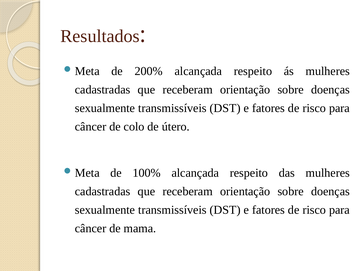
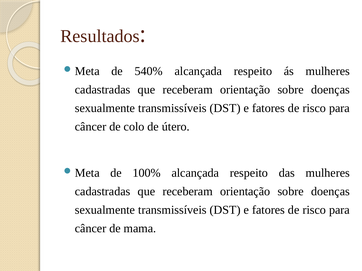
200%: 200% -> 540% (149, 71)
